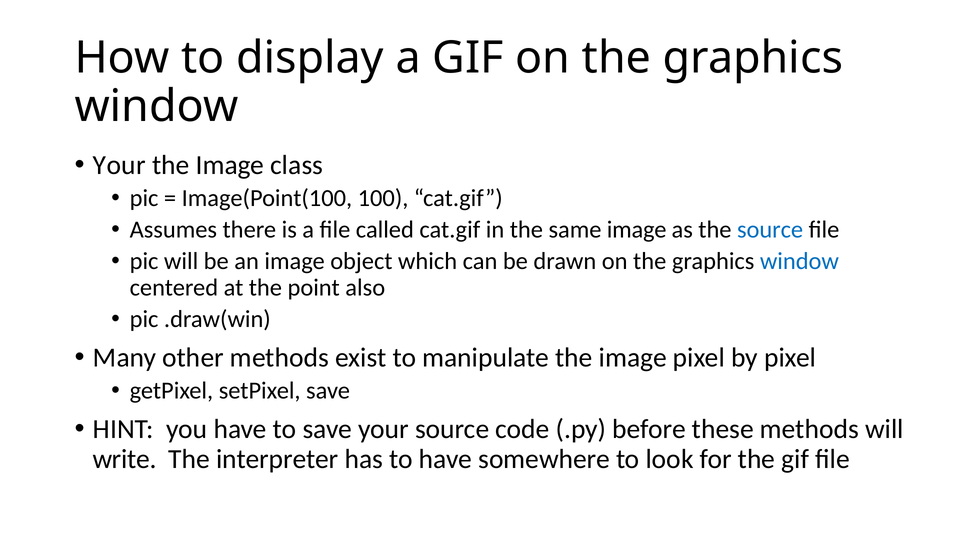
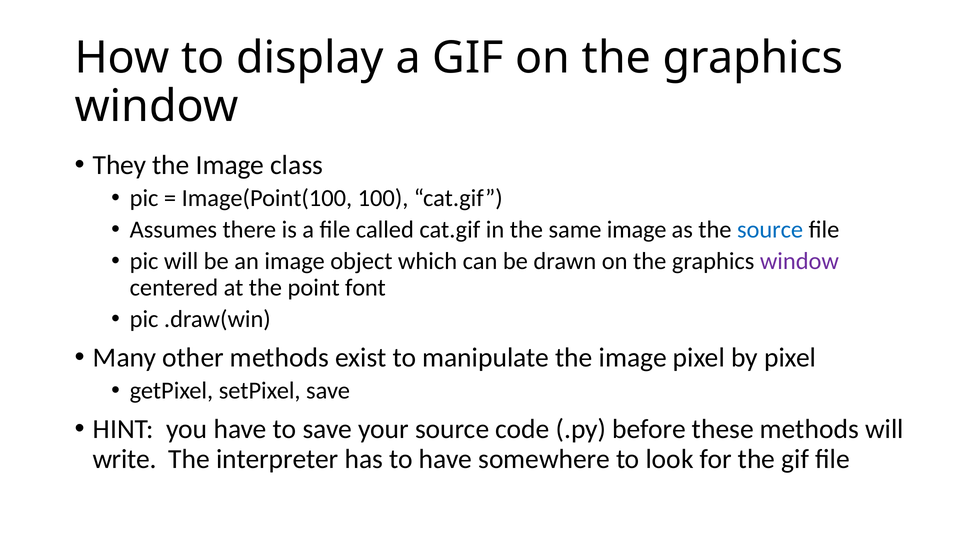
Your: Your -> They (120, 165)
window colour: blue -> purple (799, 261)
also: also -> font (365, 288)
